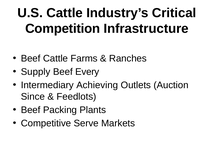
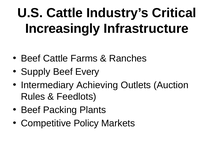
Competition: Competition -> Increasingly (63, 29)
Since: Since -> Rules (33, 96)
Serve: Serve -> Policy (86, 123)
